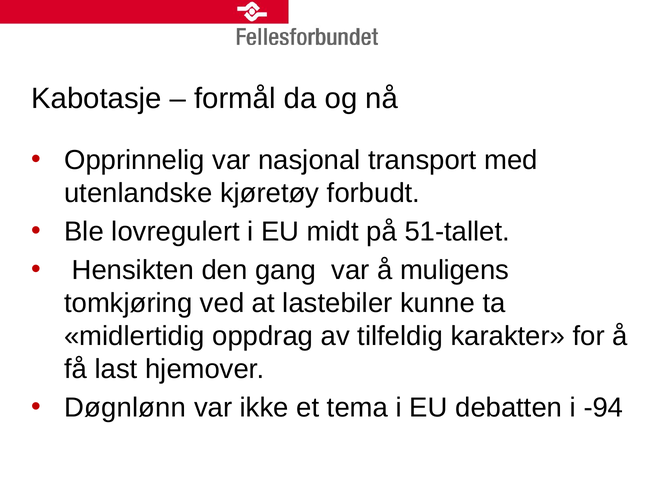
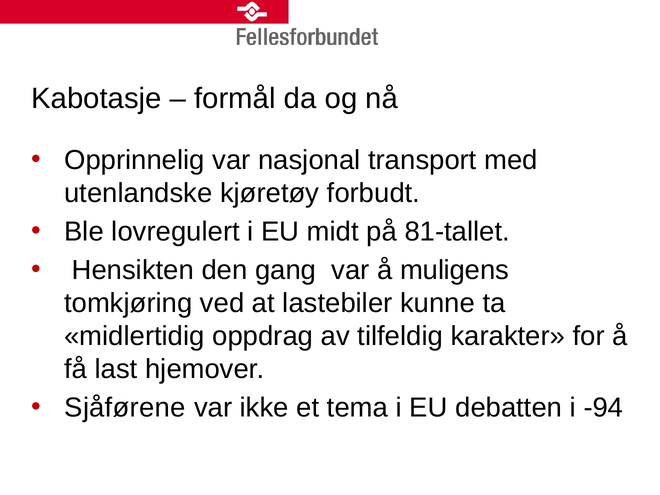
51-tallet: 51-tallet -> 81-tallet (457, 232)
Døgnlønn: Døgnlønn -> Sjåførene (125, 408)
